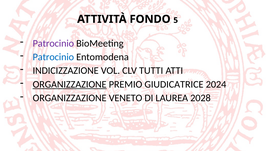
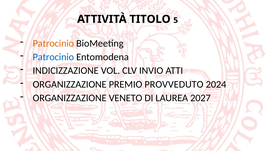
FONDO: FONDO -> TITOLO (150, 19)
Patrocinio colour: purple -> orange (53, 43)
TUTTI: TUTTI -> INVIO (151, 71)
ORGANIZZAZIONE underline: present -> none (70, 85)
GIUDICATRICE: GIUDICATRICE -> PROVVEDUTO (174, 85)
2028: 2028 -> 2027 (200, 98)
